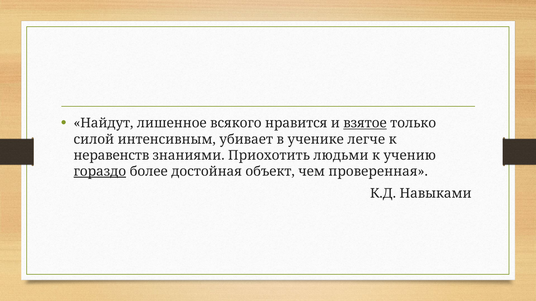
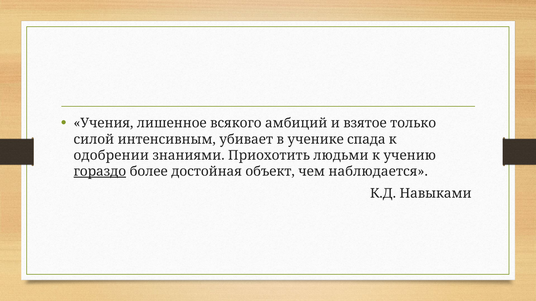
Найдут: Найдут -> Учения (103, 123)
нравится: нравится -> амбиций (296, 123)
взятое underline: present -> none (365, 123)
легче: легче -> спада (366, 139)
неравенств: неравенств -> одобрении (111, 156)
проверенная: проверенная -> наблюдается (378, 172)
